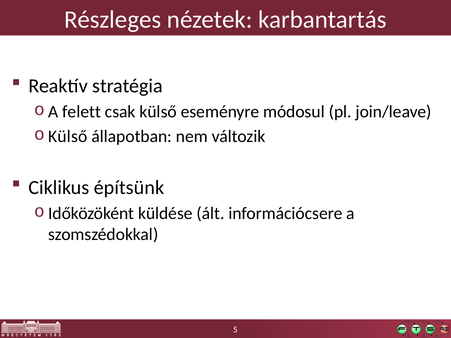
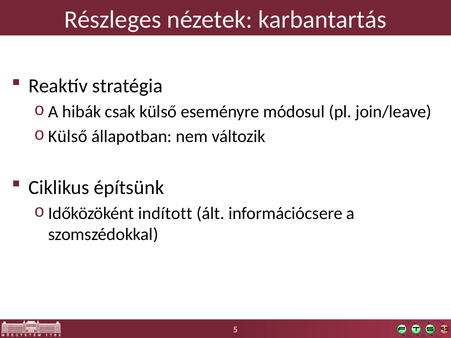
felett: felett -> hibák (82, 112)
küldése: küldése -> indított (165, 214)
